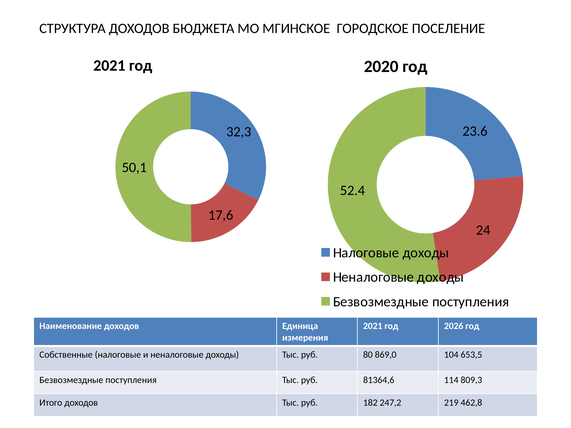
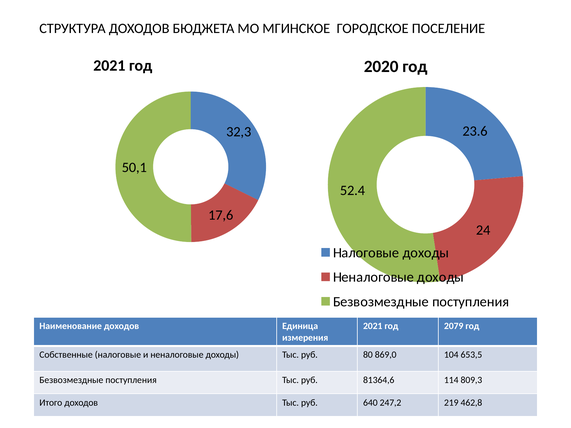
2026: 2026 -> 2079 (454, 326)
182: 182 -> 640 (370, 403)
